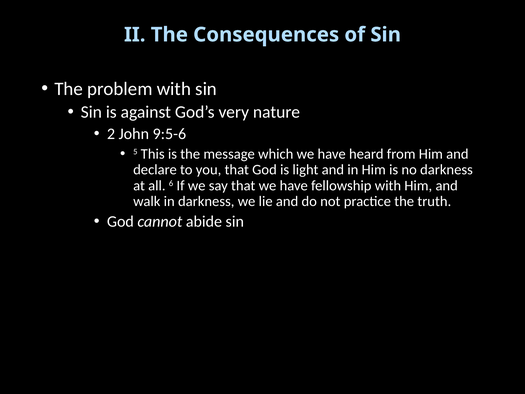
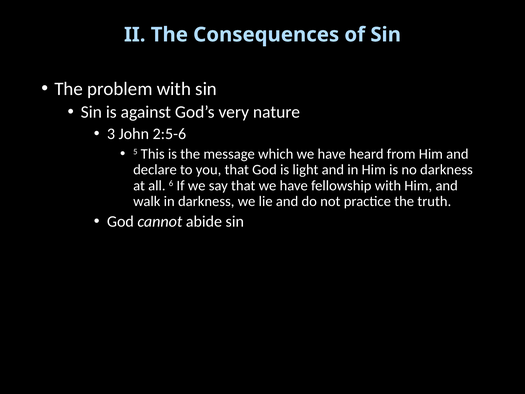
2: 2 -> 3 (111, 134)
9:5-6: 9:5-6 -> 2:5-6 (169, 134)
